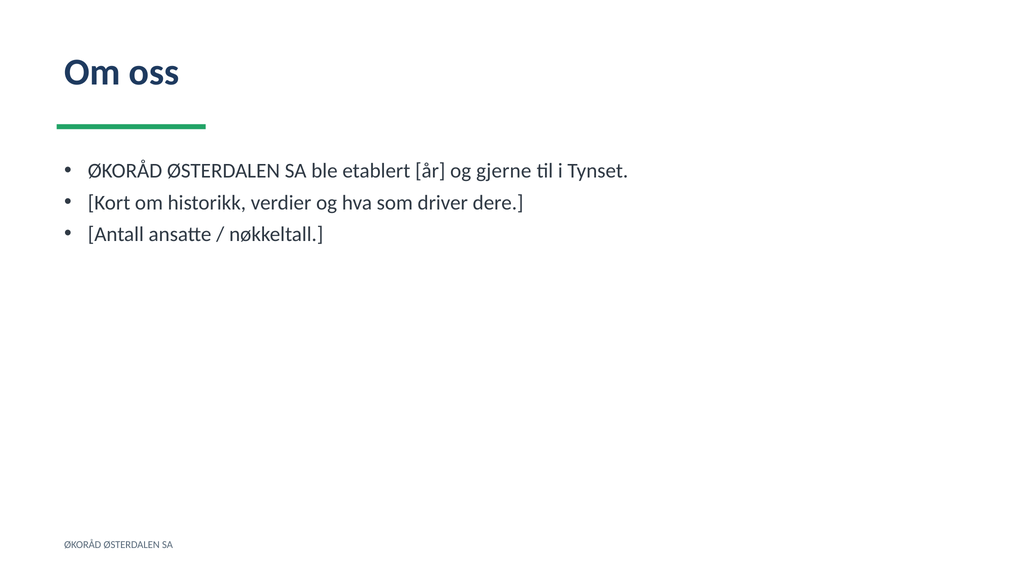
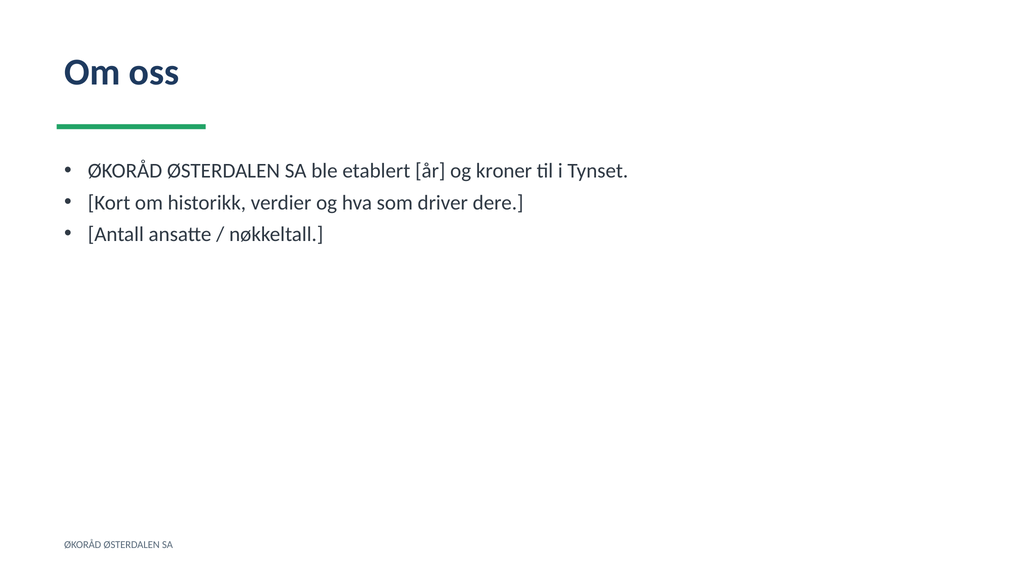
gjerne: gjerne -> kroner (504, 171)
